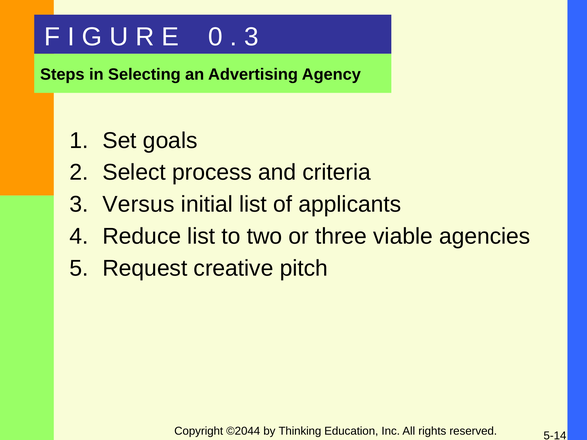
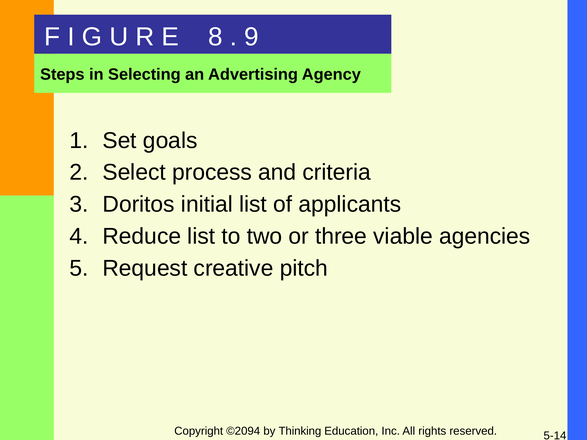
0: 0 -> 8 (215, 37)
3: 3 -> 9 (252, 37)
Versus: Versus -> Doritos (139, 205)
©2044: ©2044 -> ©2094 (243, 431)
